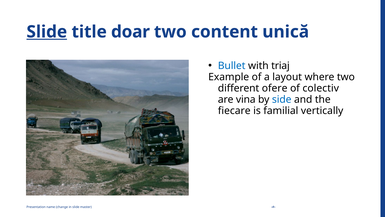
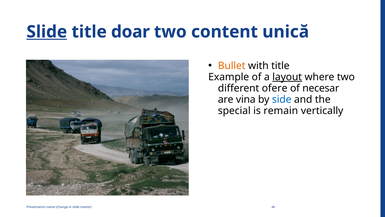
Bullet colour: blue -> orange (232, 66)
with triaj: triaj -> title (280, 66)
layout underline: none -> present (287, 77)
colectiv: colectiv -> necesar (321, 88)
fiecare: fiecare -> special (234, 110)
familial: familial -> remain (281, 110)
